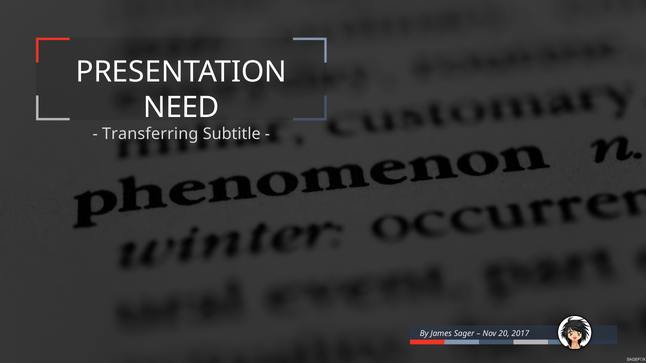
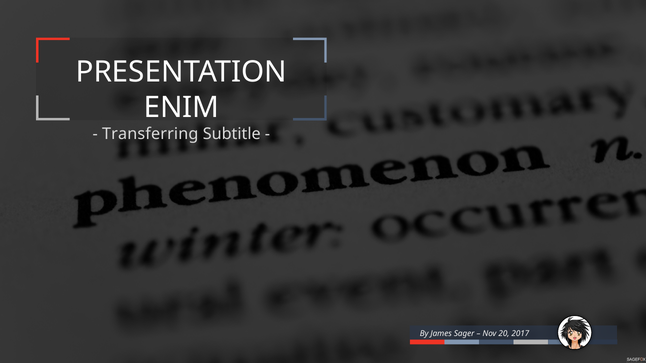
NEED: NEED -> ENIM (181, 108)
